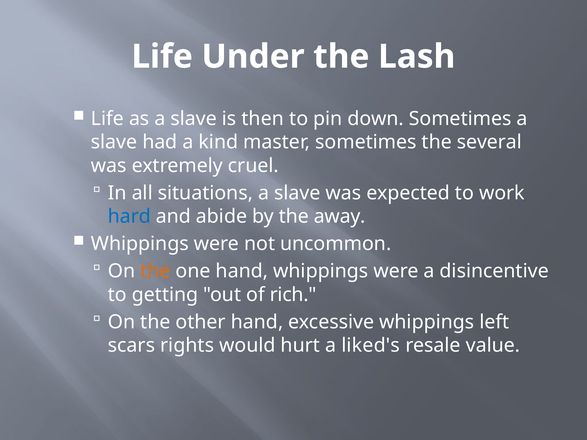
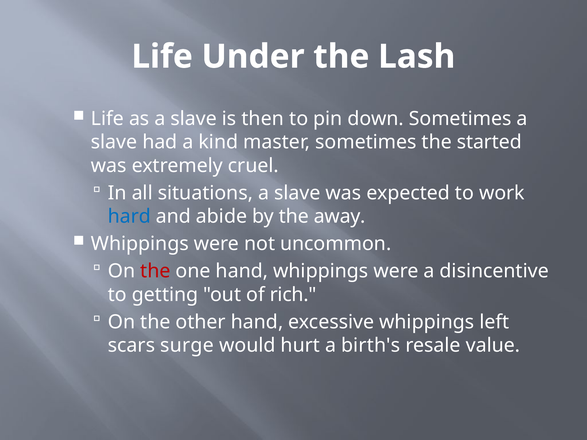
several: several -> started (489, 142)
the colour: orange -> red (155, 271)
rights: rights -> surge (187, 346)
liked's: liked's -> birth's (371, 346)
